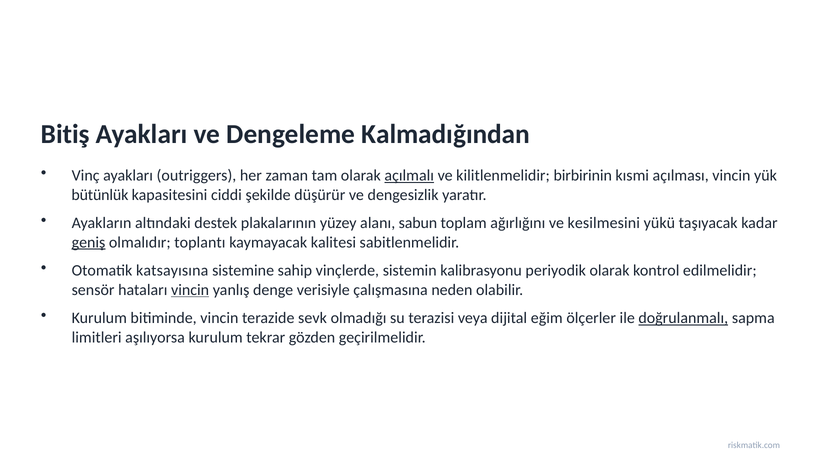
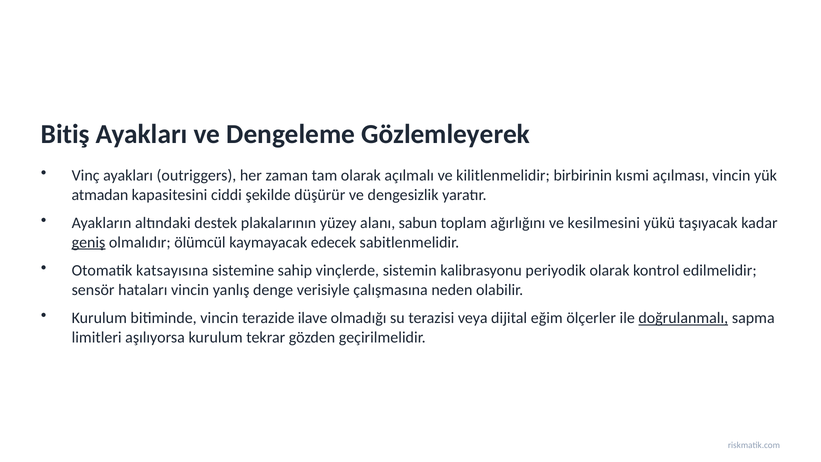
Kalmadığından: Kalmadığından -> Gözlemleyerek (446, 134)
açılmalı underline: present -> none (409, 176)
bütünlük: bütünlük -> atmadan (100, 195)
toplantı: toplantı -> ölümcül (200, 242)
kalitesi: kalitesi -> edecek (334, 242)
vincin underline: present -> none (190, 290)
sevk: sevk -> ilave (313, 318)
